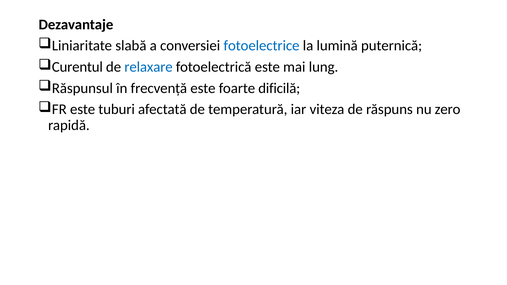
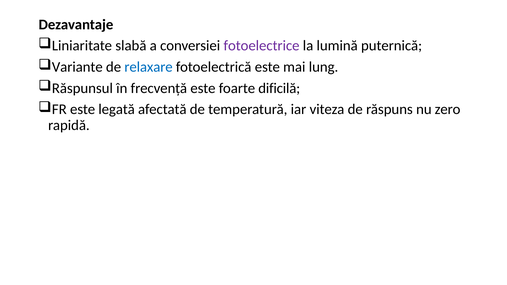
fotoelectrice colour: blue -> purple (262, 46)
Curentul: Curentul -> Variante (77, 67)
tuburi: tuburi -> legată (117, 109)
